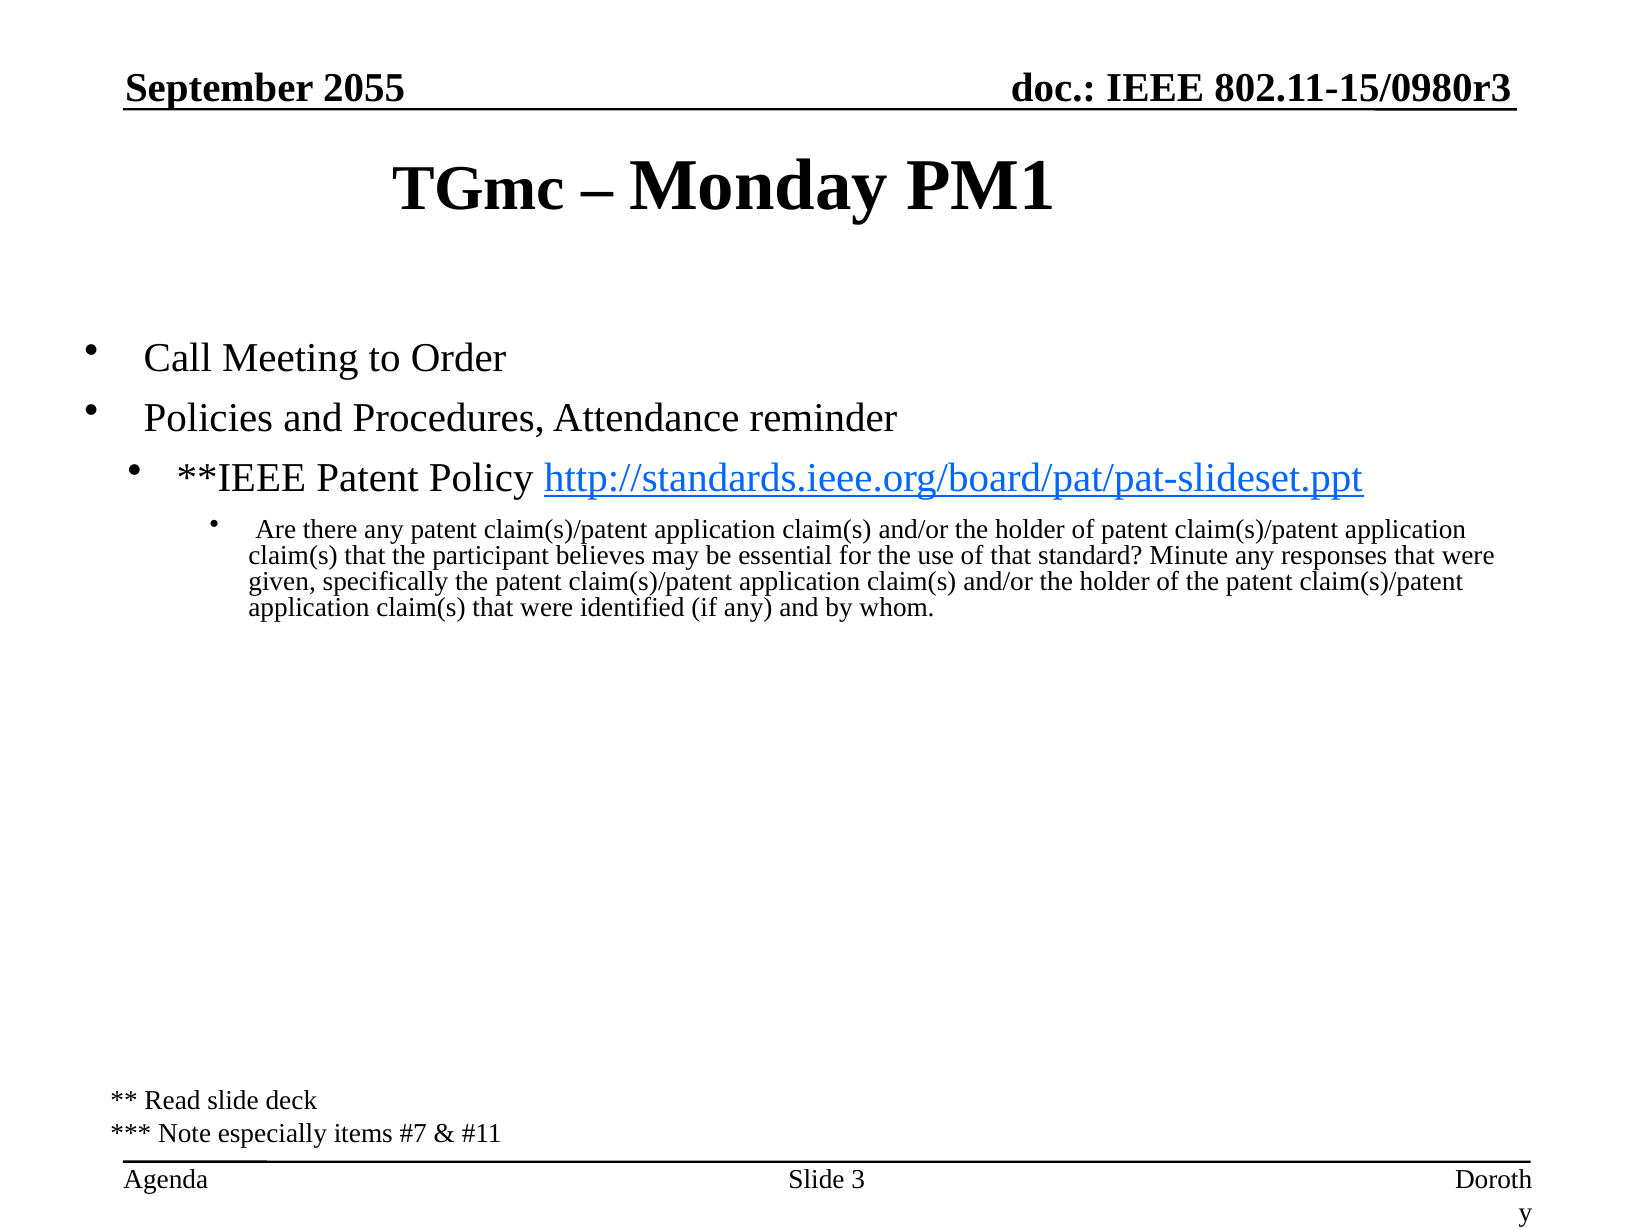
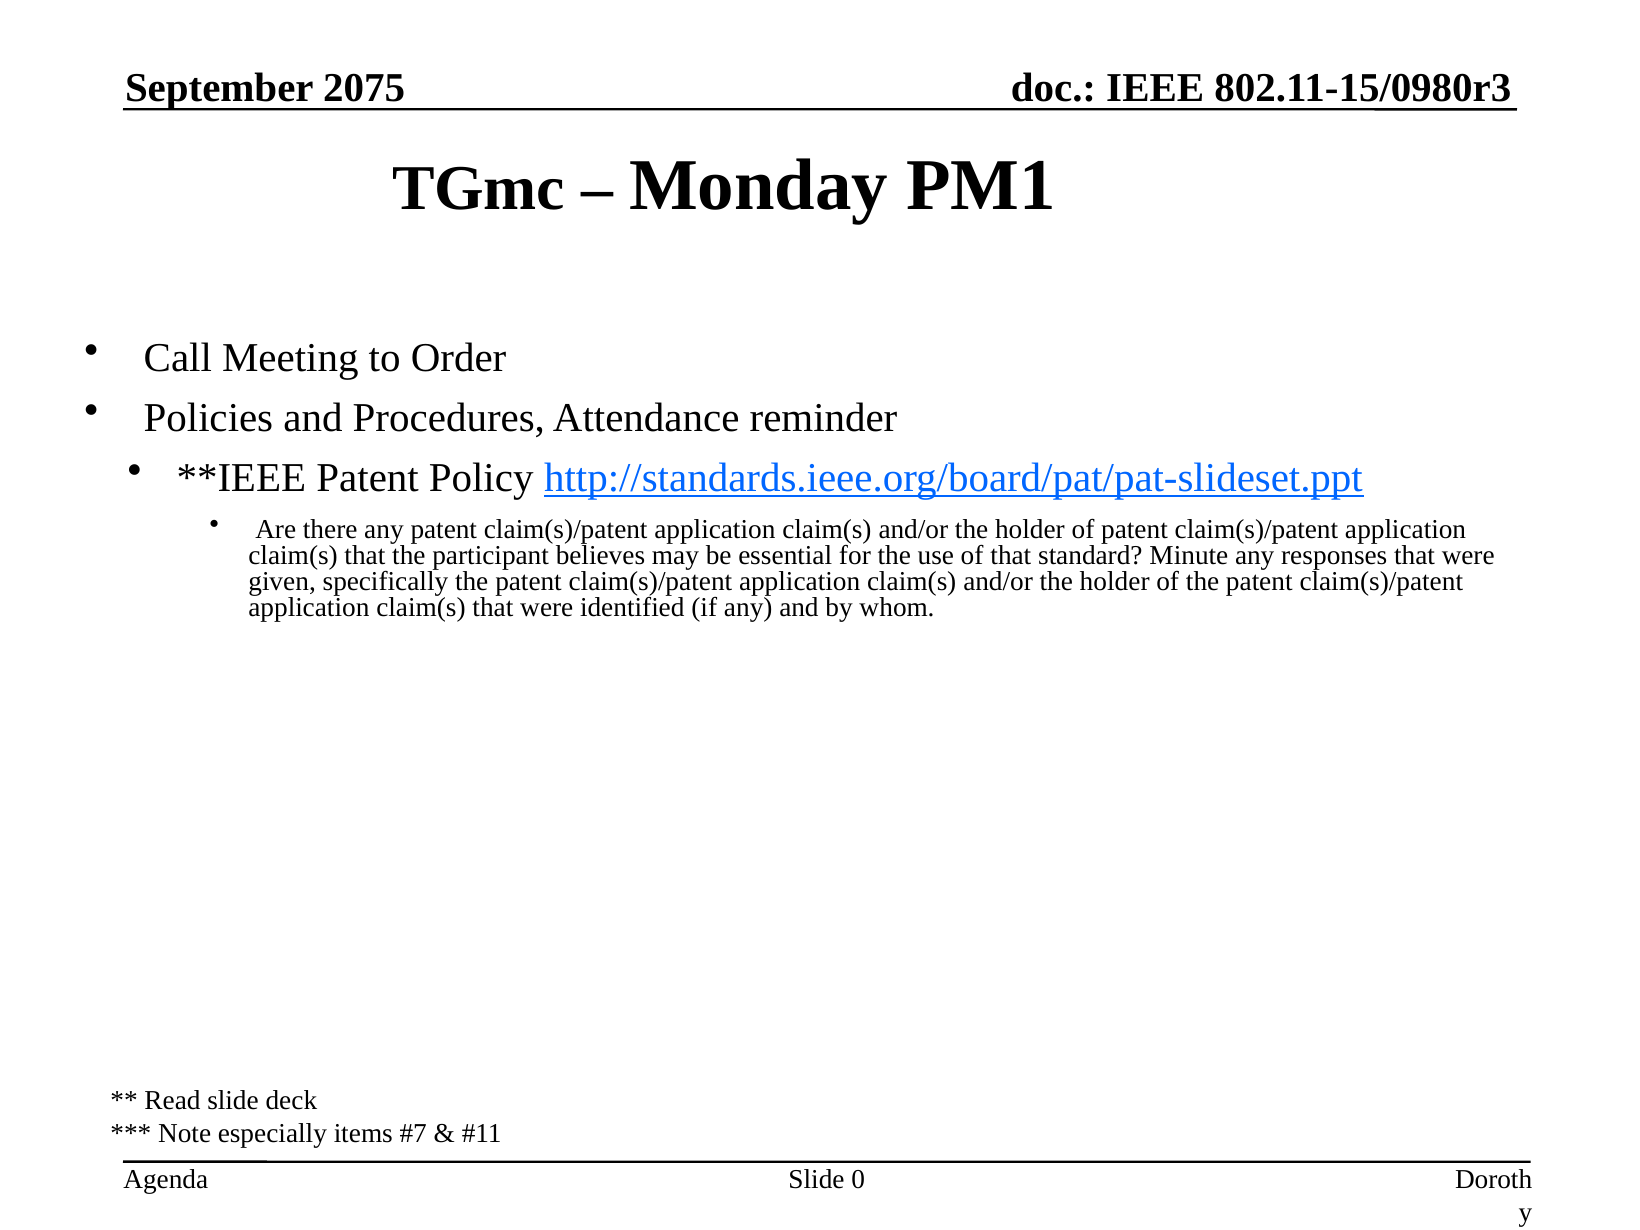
2055: 2055 -> 2075 (364, 88)
3: 3 -> 0 (858, 1180)
